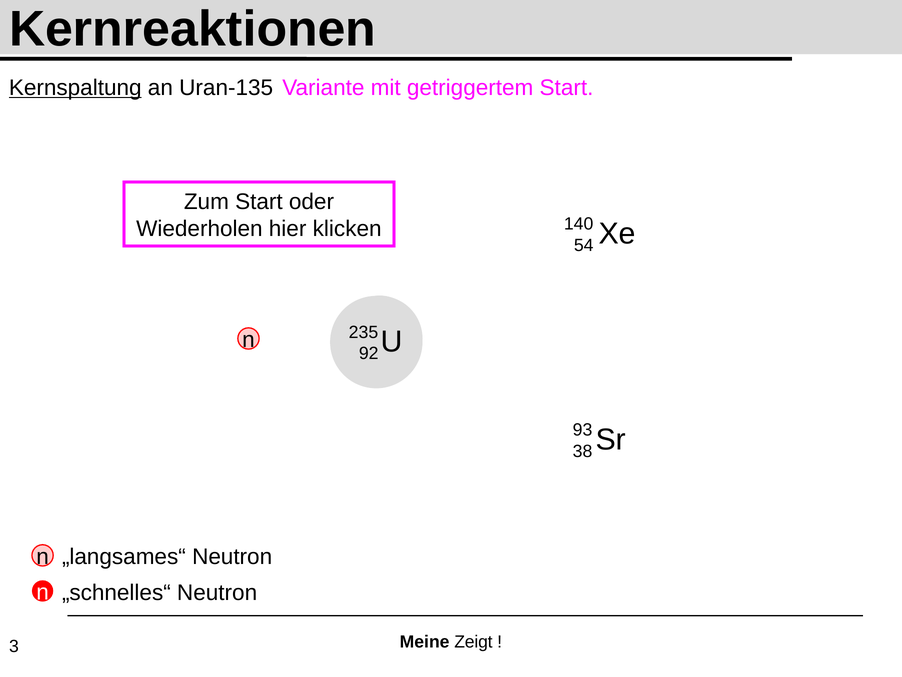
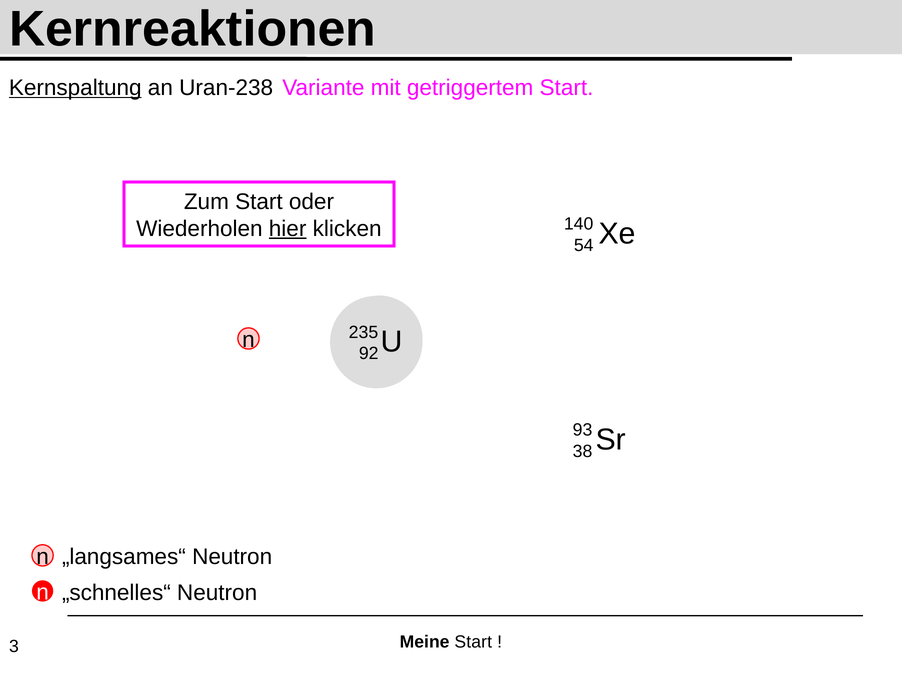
Uran-135: Uran-135 -> Uran-238 (226, 88)
hier underline: none -> present (288, 229)
Meine Zeigt: Zeigt -> Start (473, 641)
